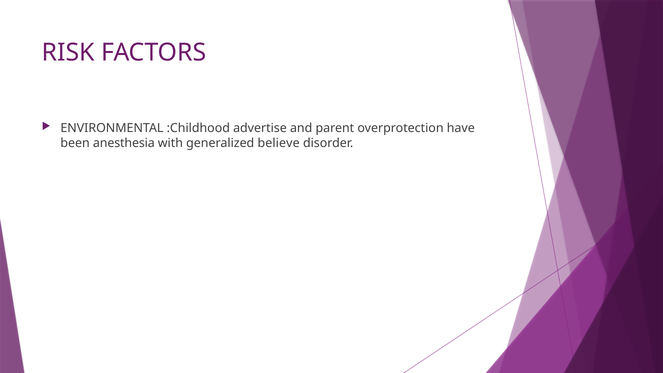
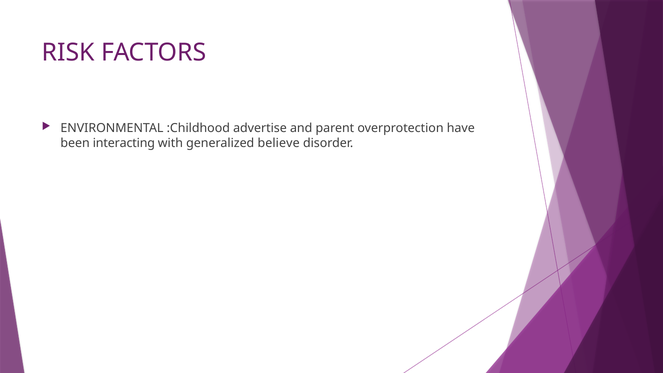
anesthesia: anesthesia -> interacting (124, 143)
